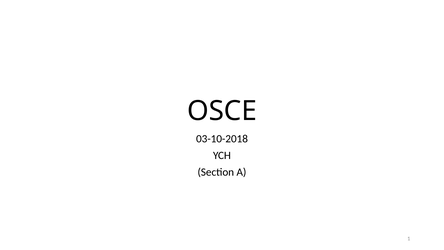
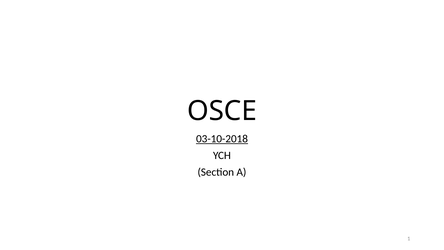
03-10-2018 underline: none -> present (222, 139)
